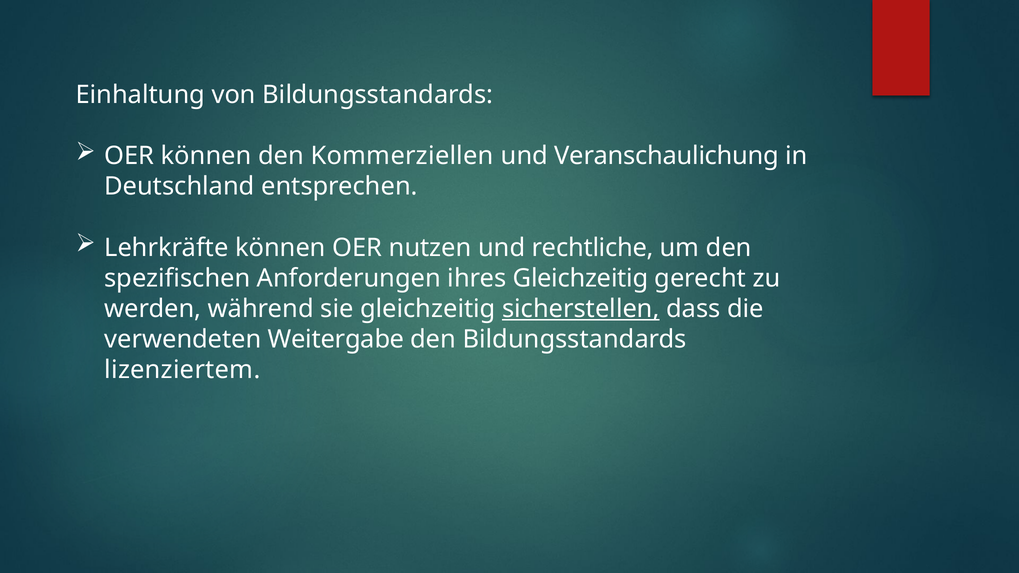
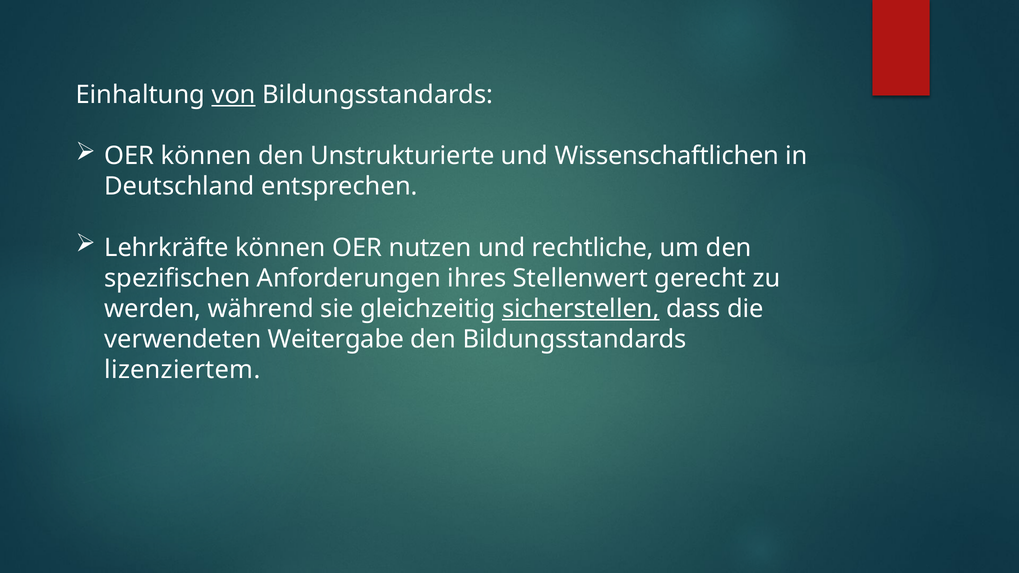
von underline: none -> present (234, 95)
Kommerziellen: Kommerziellen -> Unstrukturierte (402, 156)
Veranschaulichung: Veranschaulichung -> Wissenschaftlichen (667, 156)
ihres Gleichzeitig: Gleichzeitig -> Stellenwert (580, 278)
